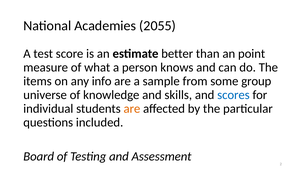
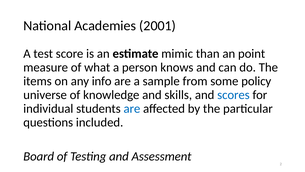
2055: 2055 -> 2001 (158, 26)
better: better -> mimic (177, 54)
group: group -> policy (256, 81)
are colour: orange -> blue (132, 108)
